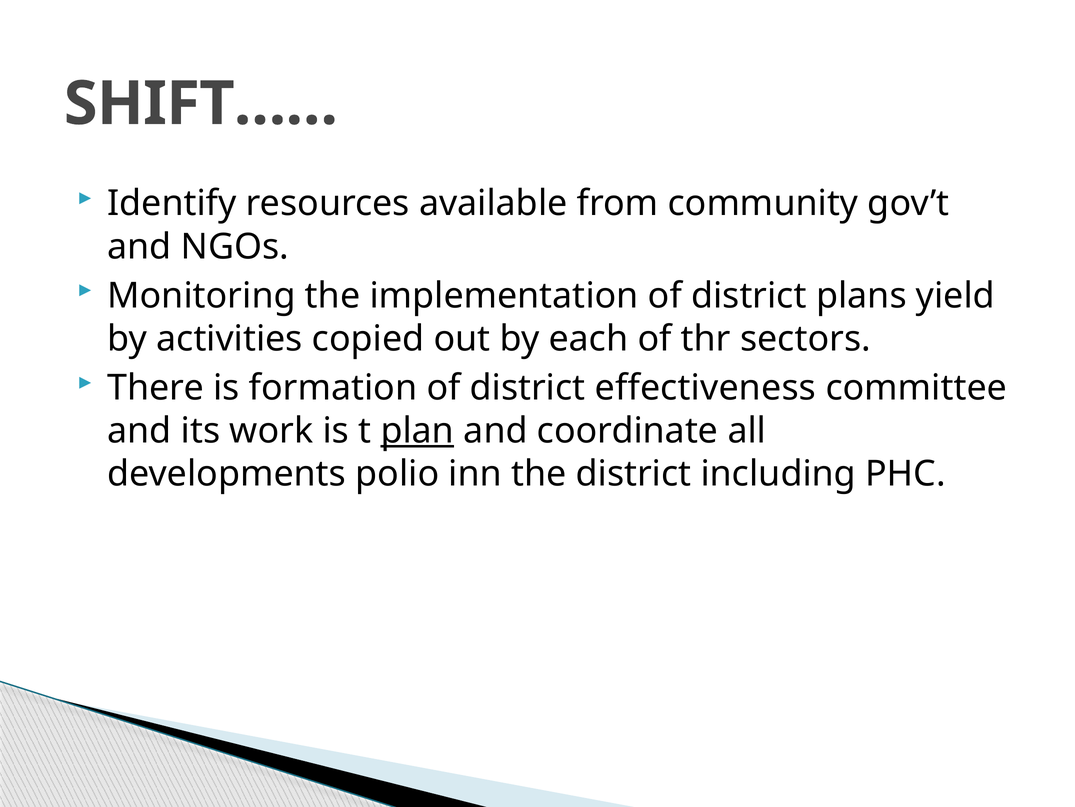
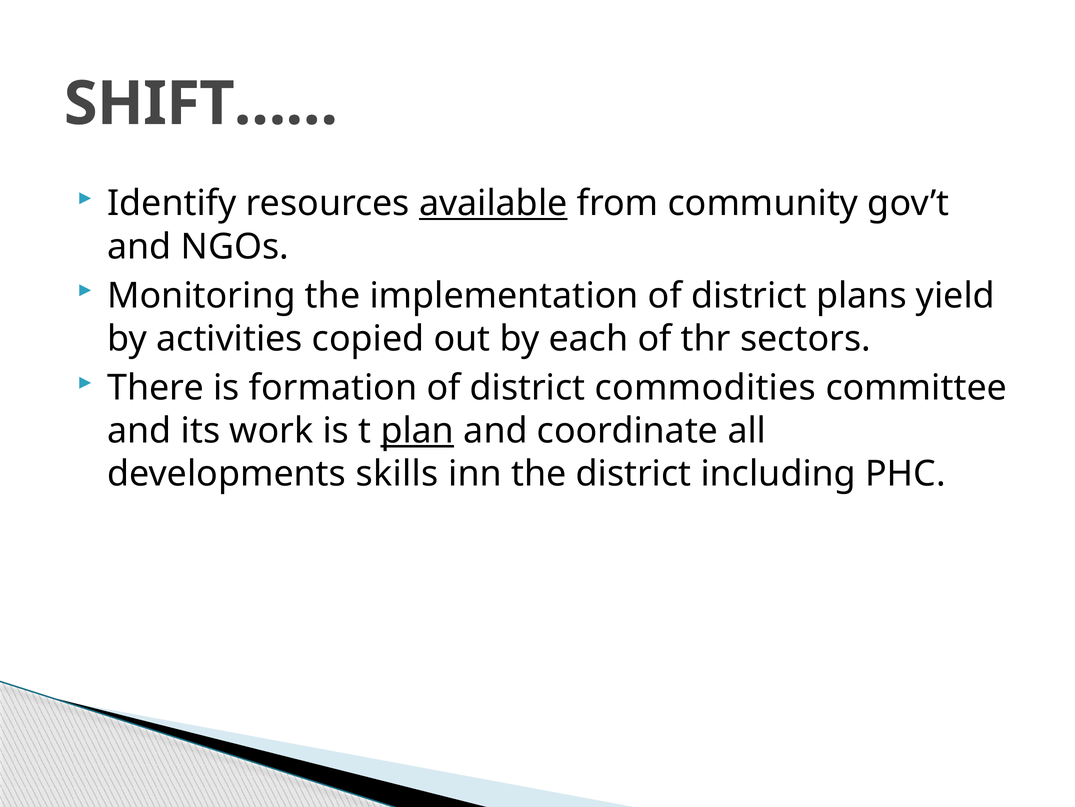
available underline: none -> present (493, 203)
effectiveness: effectiveness -> commodities (705, 387)
polio: polio -> skills (397, 473)
